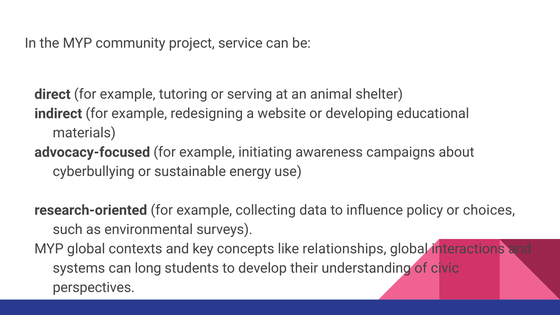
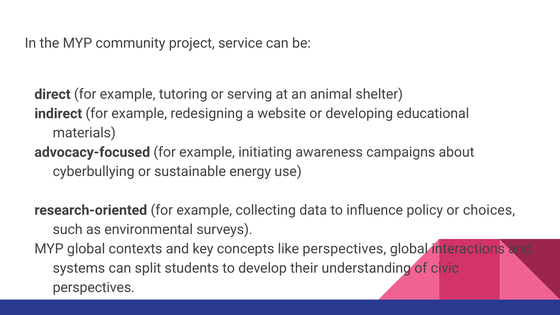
like relationships: relationships -> perspectives (344, 249)
long: long -> split (148, 268)
